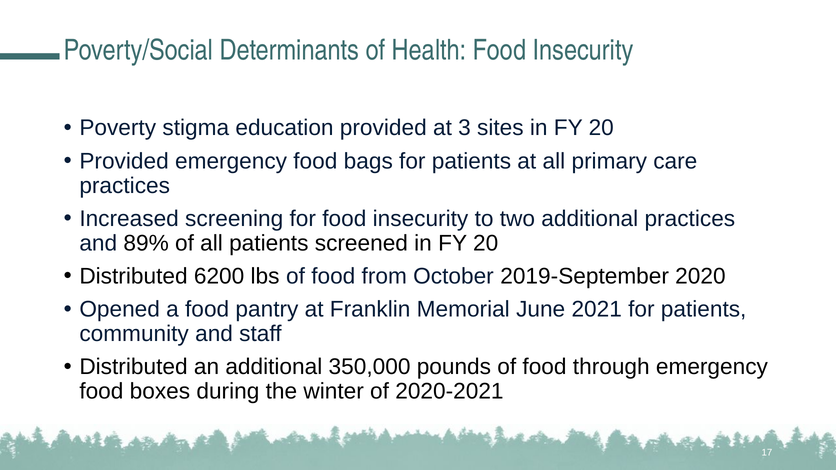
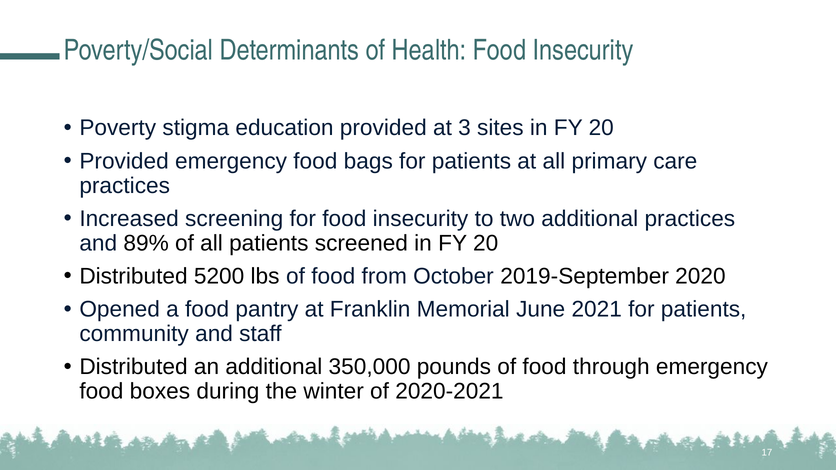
6200: 6200 -> 5200 (219, 276)
